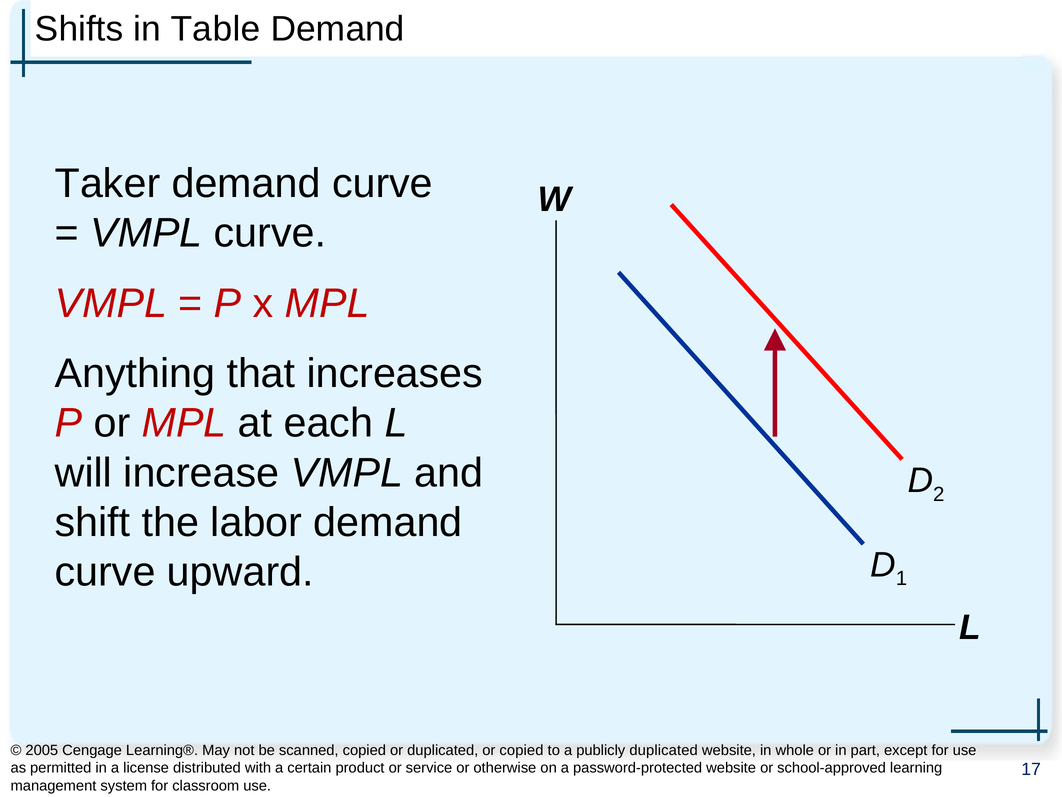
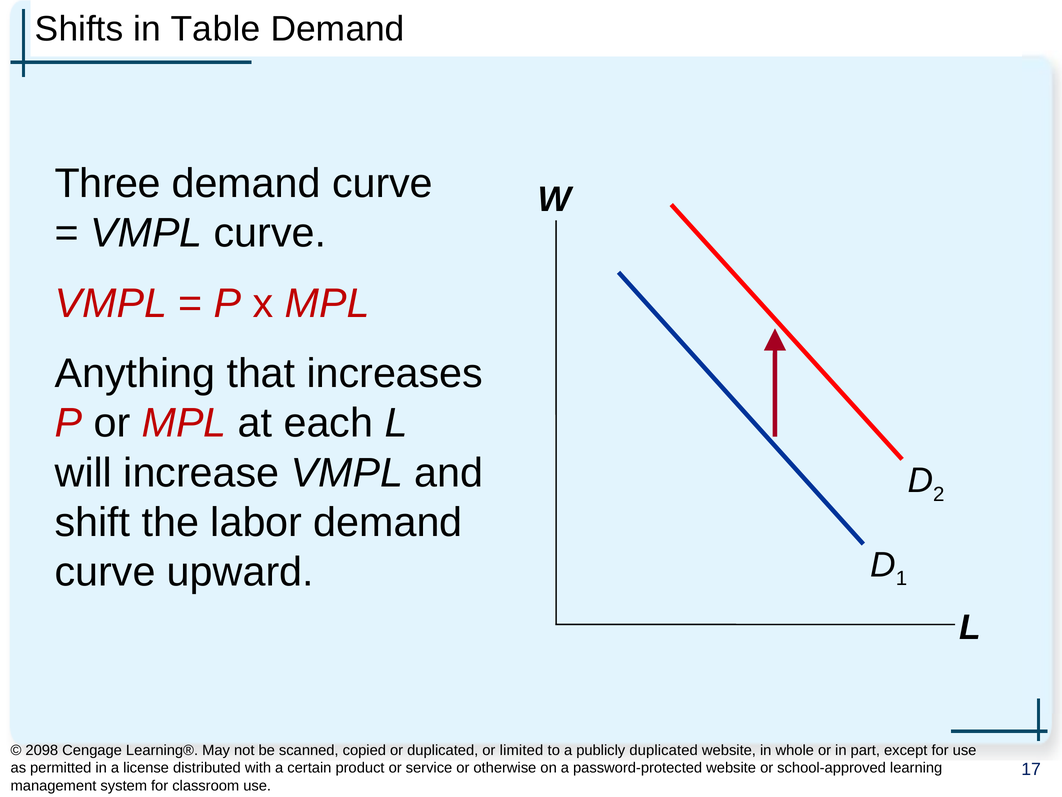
Taker: Taker -> Three (108, 183)
2005: 2005 -> 2098 (42, 750)
or copied: copied -> limited (521, 750)
